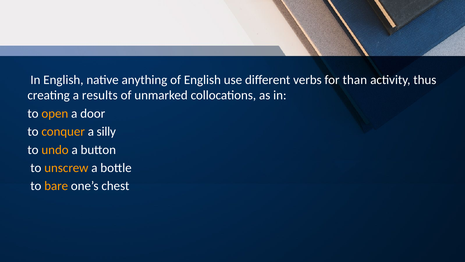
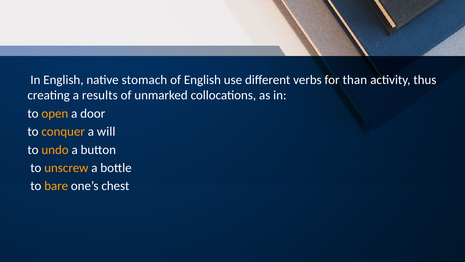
anything: anything -> stomach (144, 80)
silly: silly -> will (106, 131)
